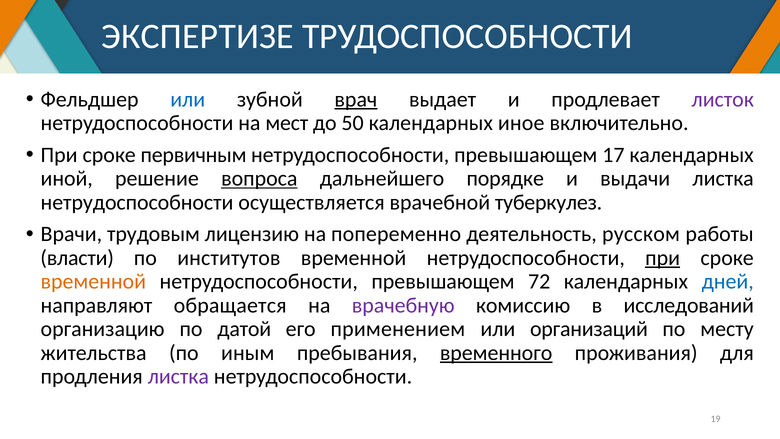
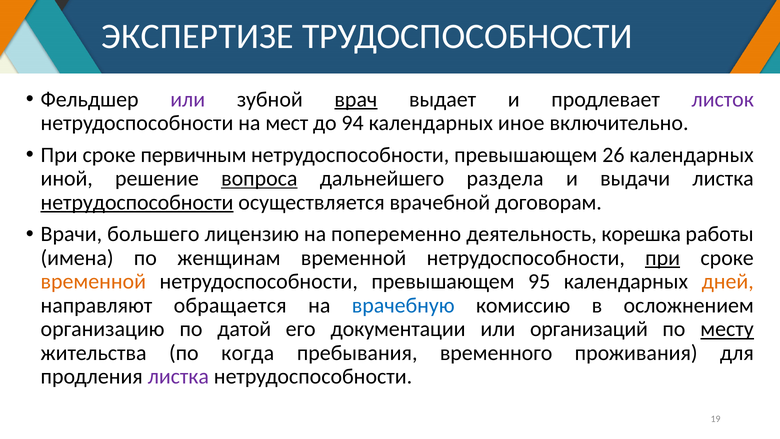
или colour: blue -> purple (188, 99)
50: 50 -> 94 (353, 123)
17: 17 -> 26 (613, 155)
порядке: порядке -> раздела (505, 179)
нетрудоспособности underline: none -> present (137, 202)
туберкулез: туберкулез -> договорам (548, 202)
трудовым: трудовым -> большего (153, 234)
русском: русском -> корешка (641, 234)
власти: власти -> имена (77, 258)
институтов: институтов -> женщинам (229, 258)
72: 72 -> 95 (539, 282)
дней colour: blue -> orange (728, 282)
врачебную colour: purple -> blue (403, 305)
исследований: исследований -> осложнением (689, 305)
применением: применением -> документации (398, 329)
месту underline: none -> present (727, 329)
иным: иным -> когда (248, 353)
временного underline: present -> none (496, 353)
